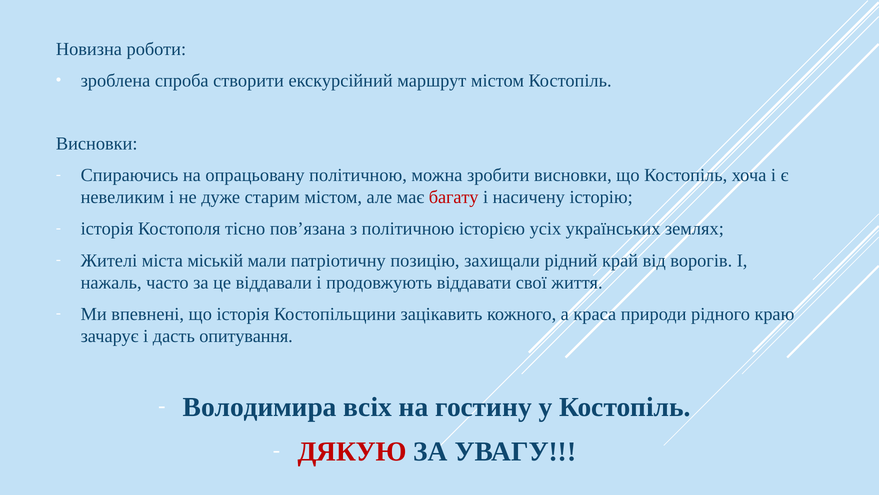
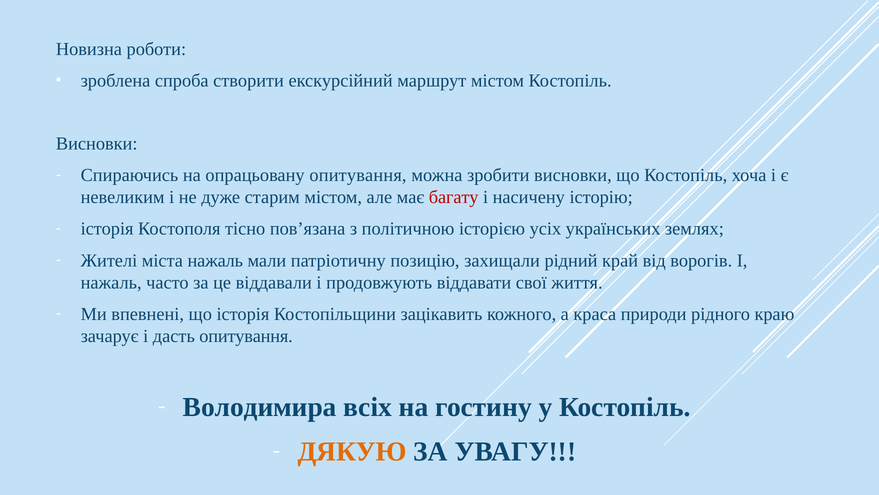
опрацьовану політичною: політичною -> опитування (358, 175)
міста міській: міській -> нажаль (215, 260)
ДЯКУЮ colour: red -> orange (352, 451)
